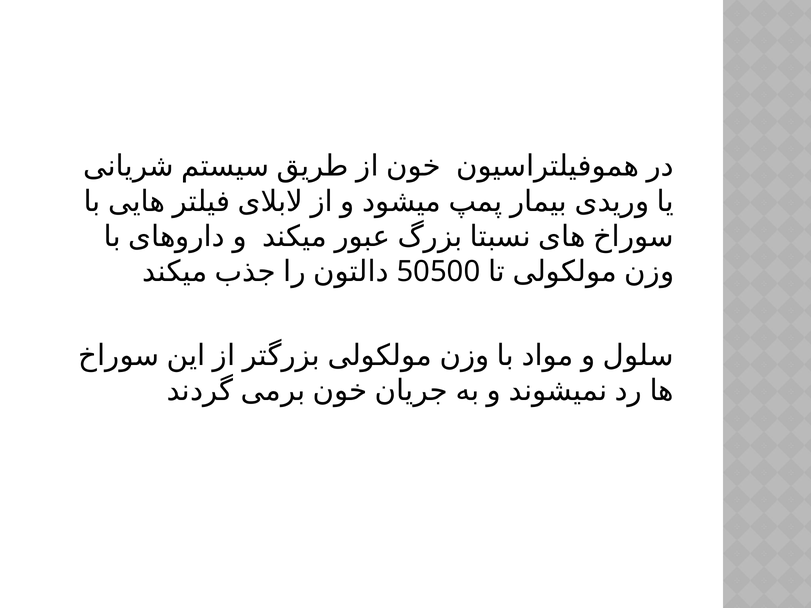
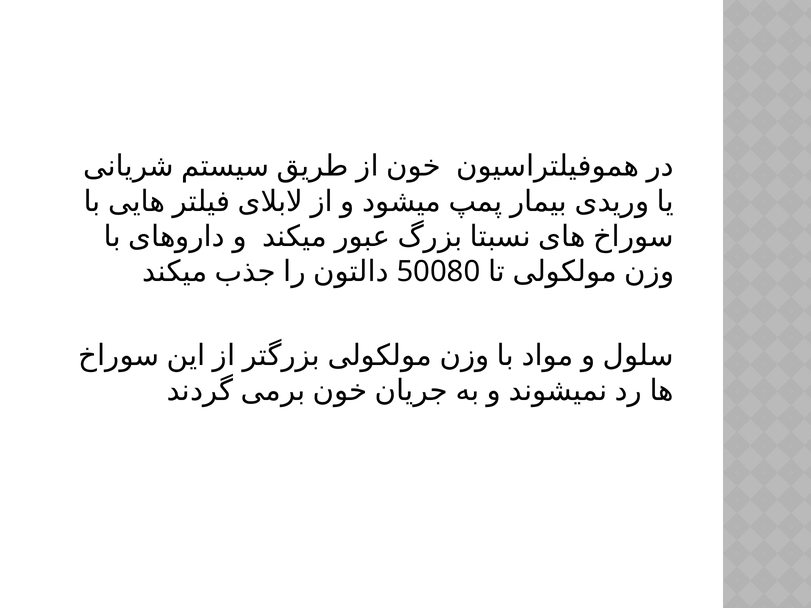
50500: 50500 -> 50080 (438, 272)
